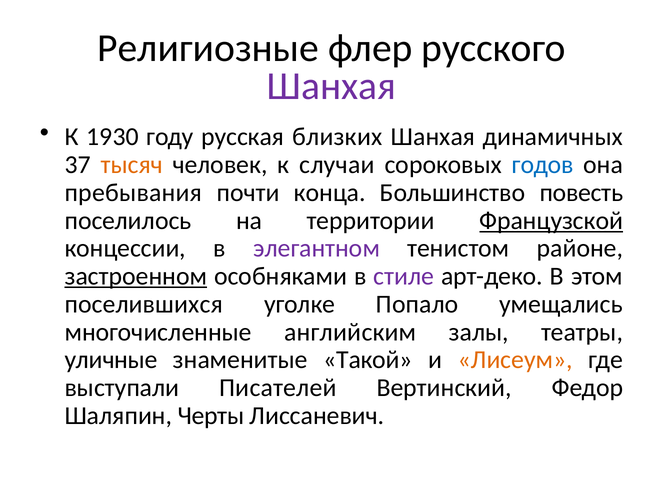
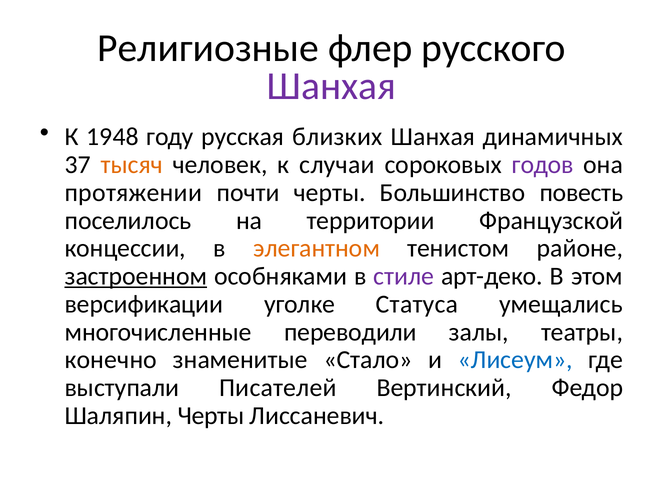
1930: 1930 -> 1948 (113, 137)
годов colour: blue -> purple (543, 164)
пребывания: пребывания -> протяжении (133, 192)
почти конца: конца -> черты (330, 192)
Французской underline: present -> none (551, 220)
элегантном colour: purple -> orange (317, 248)
поселившихся: поселившихся -> версификации (144, 304)
Попало: Попало -> Статуса (417, 304)
английским: английским -> переводили (350, 332)
уличные: уличные -> конечно (111, 359)
Такой: Такой -> Стало (368, 359)
Лисеум colour: orange -> blue (515, 359)
